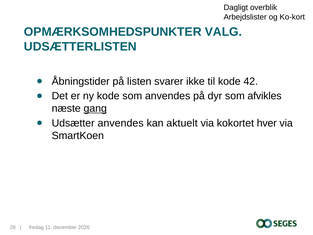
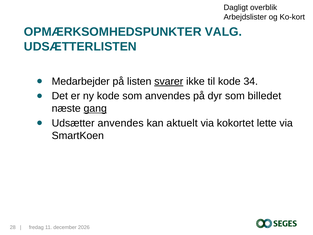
Åbningstider: Åbningstider -> Medarbejder (81, 81)
svarer underline: none -> present (169, 81)
42: 42 -> 34 (251, 81)
afvikles: afvikles -> billedet (264, 96)
hver: hver -> lette (267, 123)
